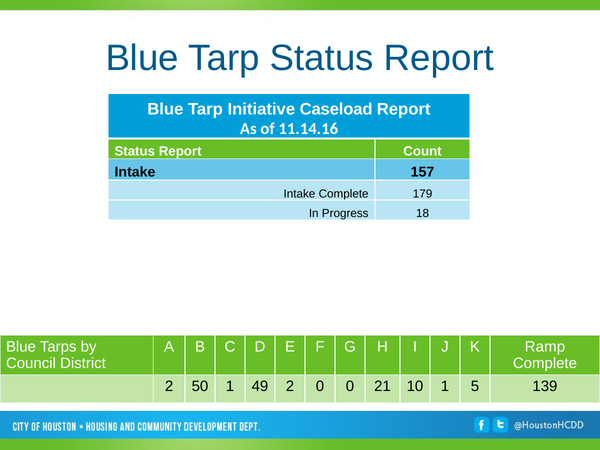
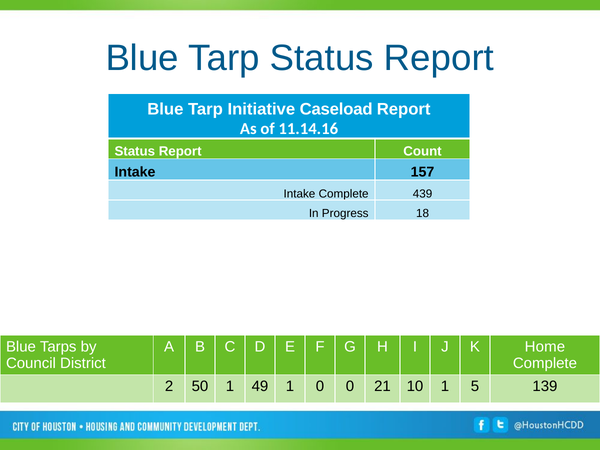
179: 179 -> 439 (423, 194)
Ramp: Ramp -> Home (545, 347)
49 2: 2 -> 1 (290, 386)
